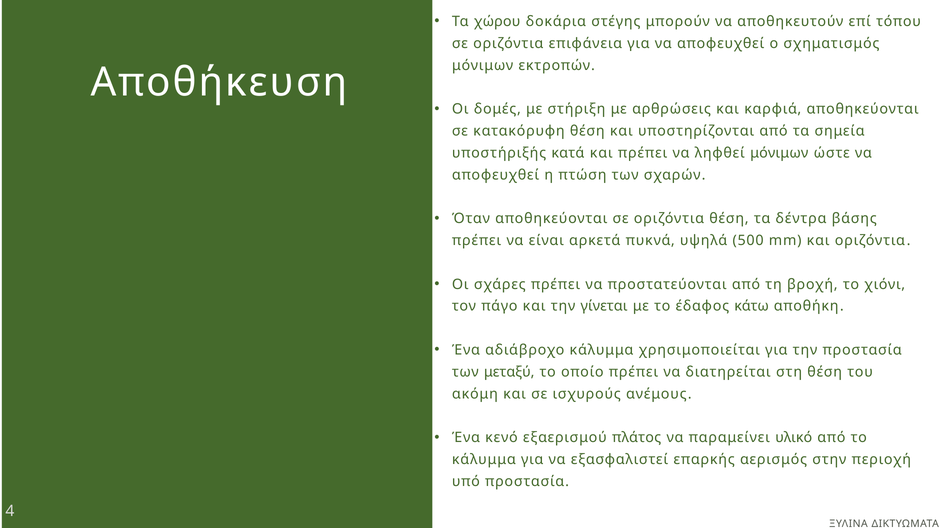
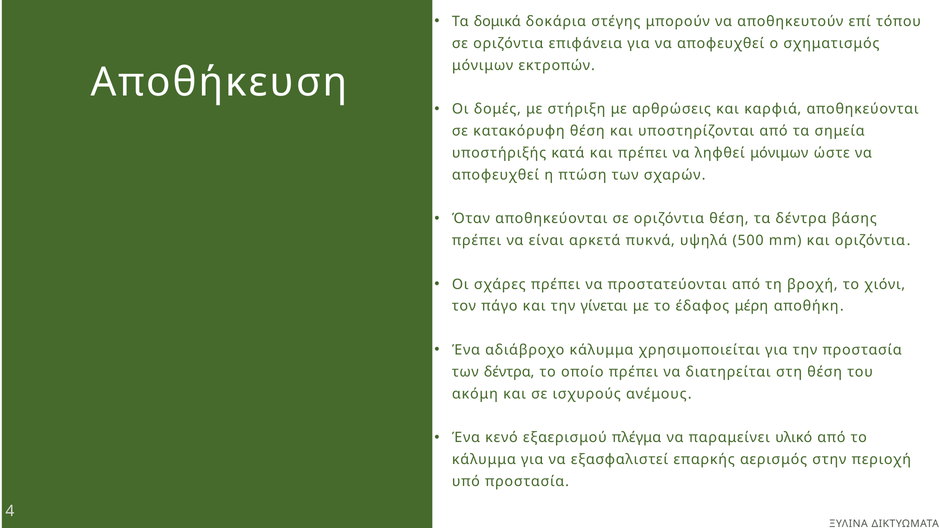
χώρου: χώρου -> δομικά (497, 22)
κάτω: κάτω -> μέρη (751, 306)
των μεταξύ: μεταξύ -> δέντρα (509, 372)
πλάτος: πλάτος -> πλέγμα (637, 438)
